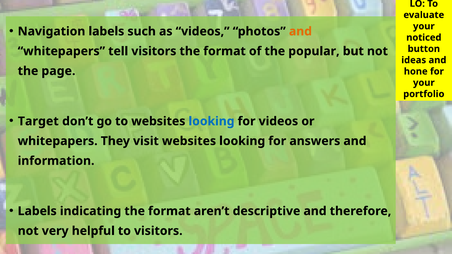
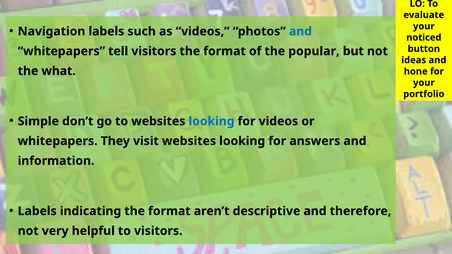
and colour: orange -> blue (300, 31)
page: page -> what (59, 71)
Target: Target -> Simple (38, 121)
